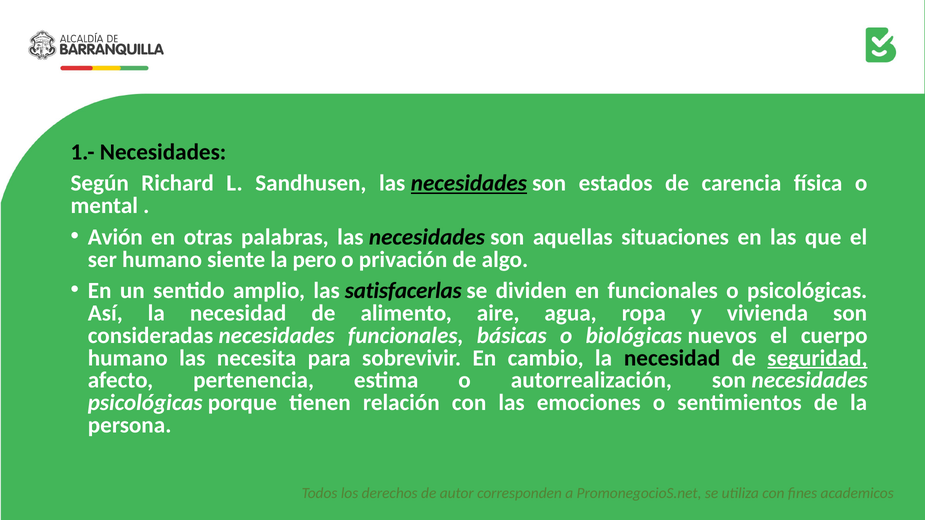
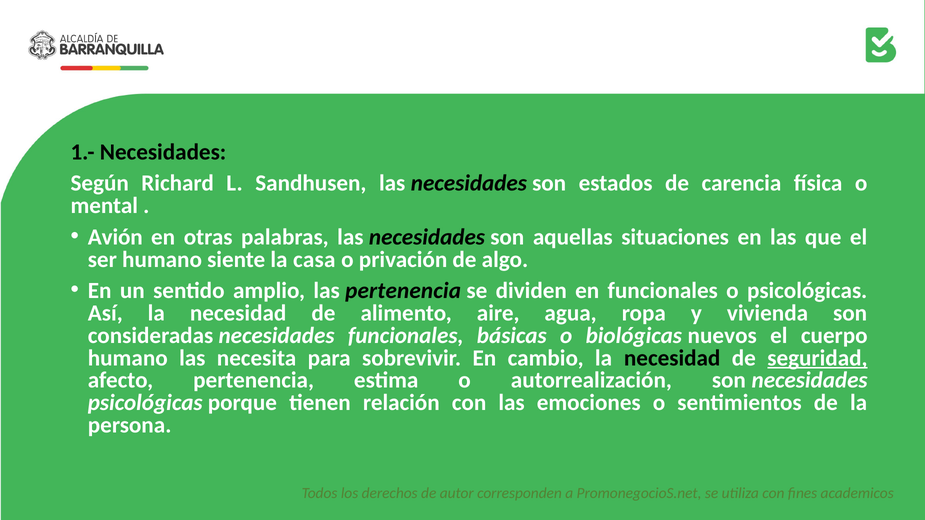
necesidades underline: present -> none (469, 183)
pero: pero -> casa (314, 260)
las satisfacerlas: satisfacerlas -> pertenencia (403, 291)
